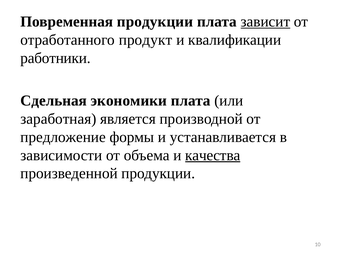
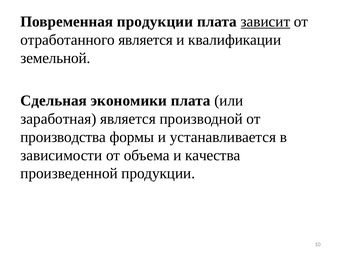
отработанного продукт: продукт -> является (146, 40)
работники: работники -> земельной (55, 58)
предложение: предложение -> производства (63, 137)
качества underline: present -> none (213, 155)
